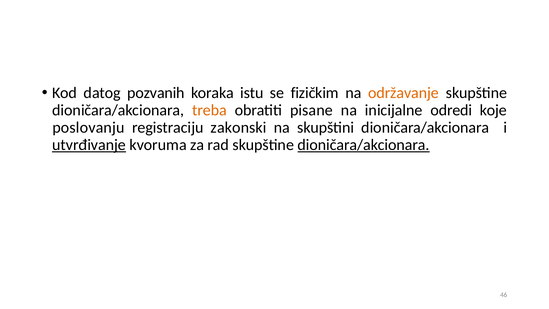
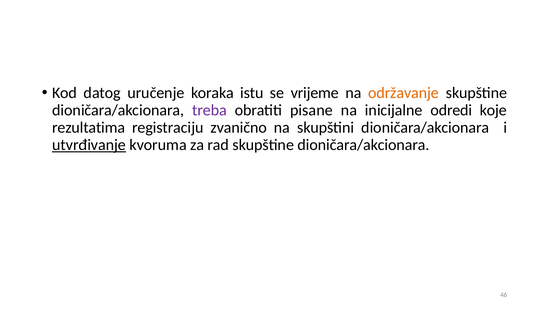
pozvanih: pozvanih -> uručenje (156, 93)
fizičkim: fizičkim -> vrijeme (315, 93)
treba colour: orange -> purple (209, 110)
poslovanju: poslovanju -> rezultatima (89, 127)
zakonski: zakonski -> zvanično (239, 127)
dioničara/akcionara underline: present -> none (364, 145)
